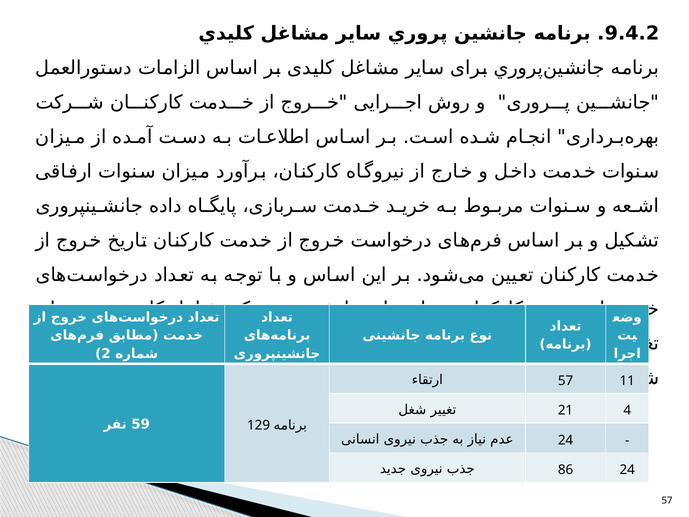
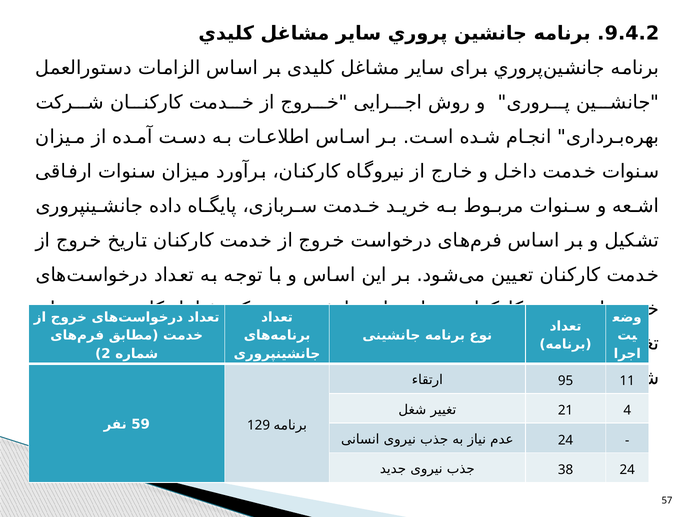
57: 57 -> 95 (566, 381)
86: 86 -> 38 (566, 470)
